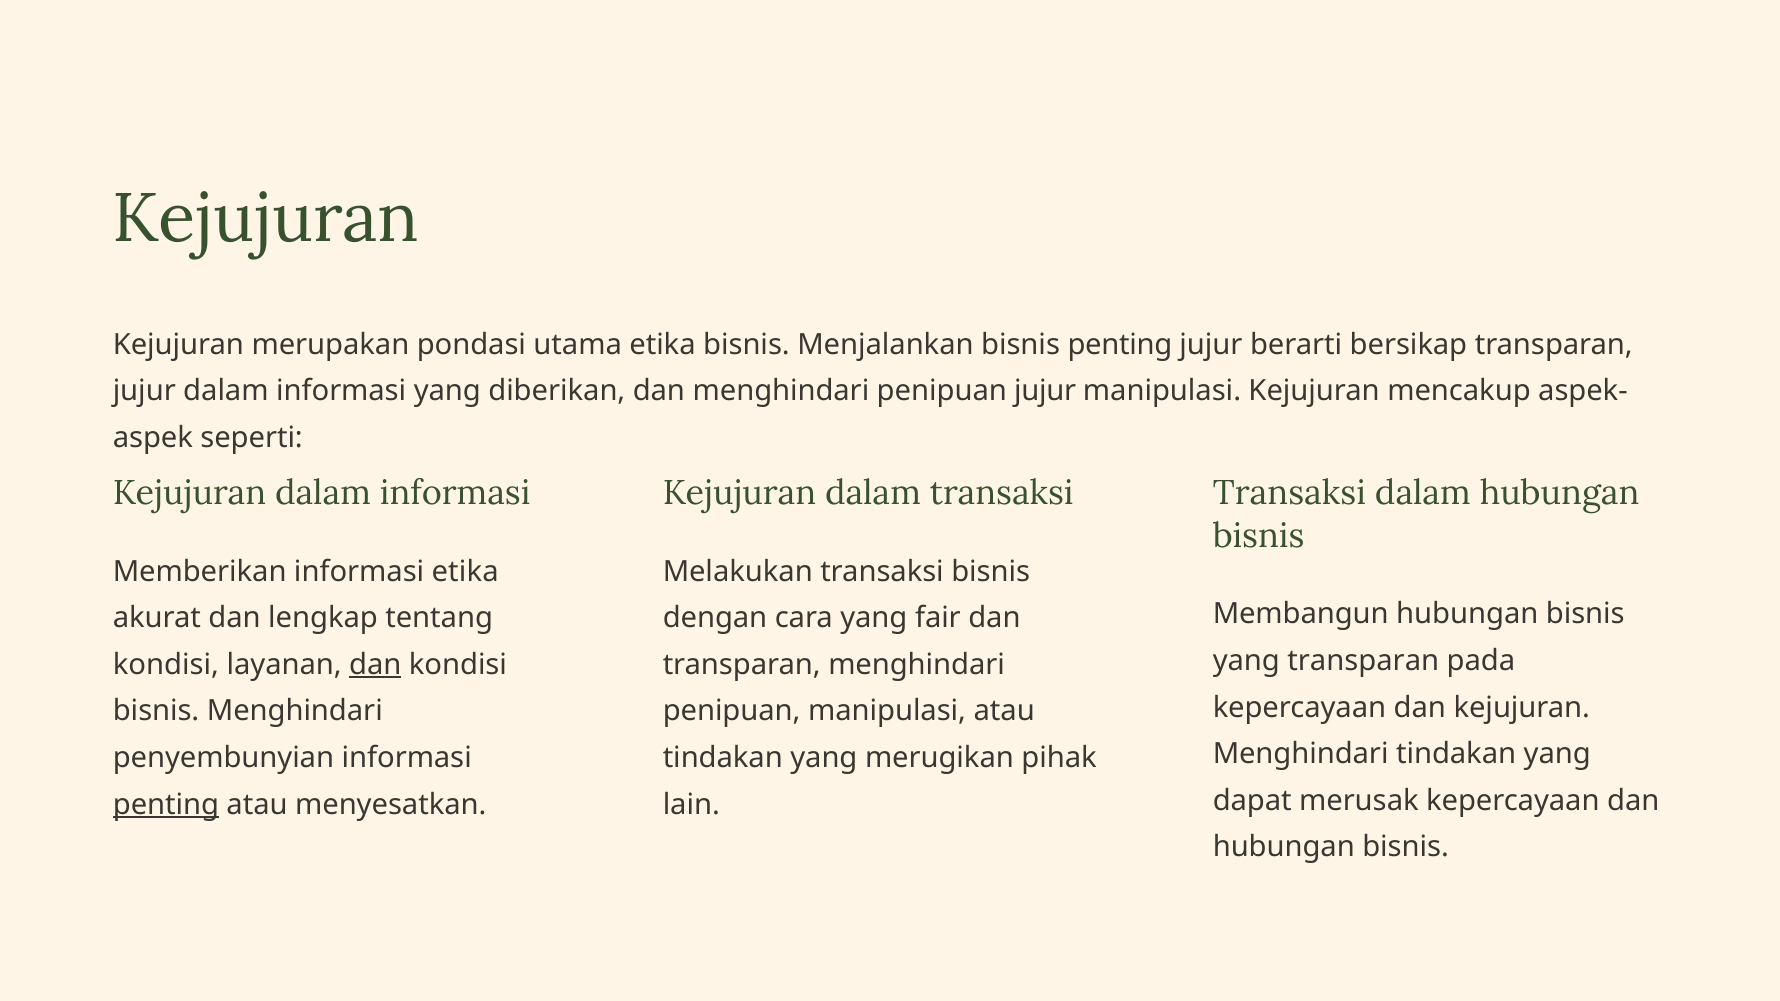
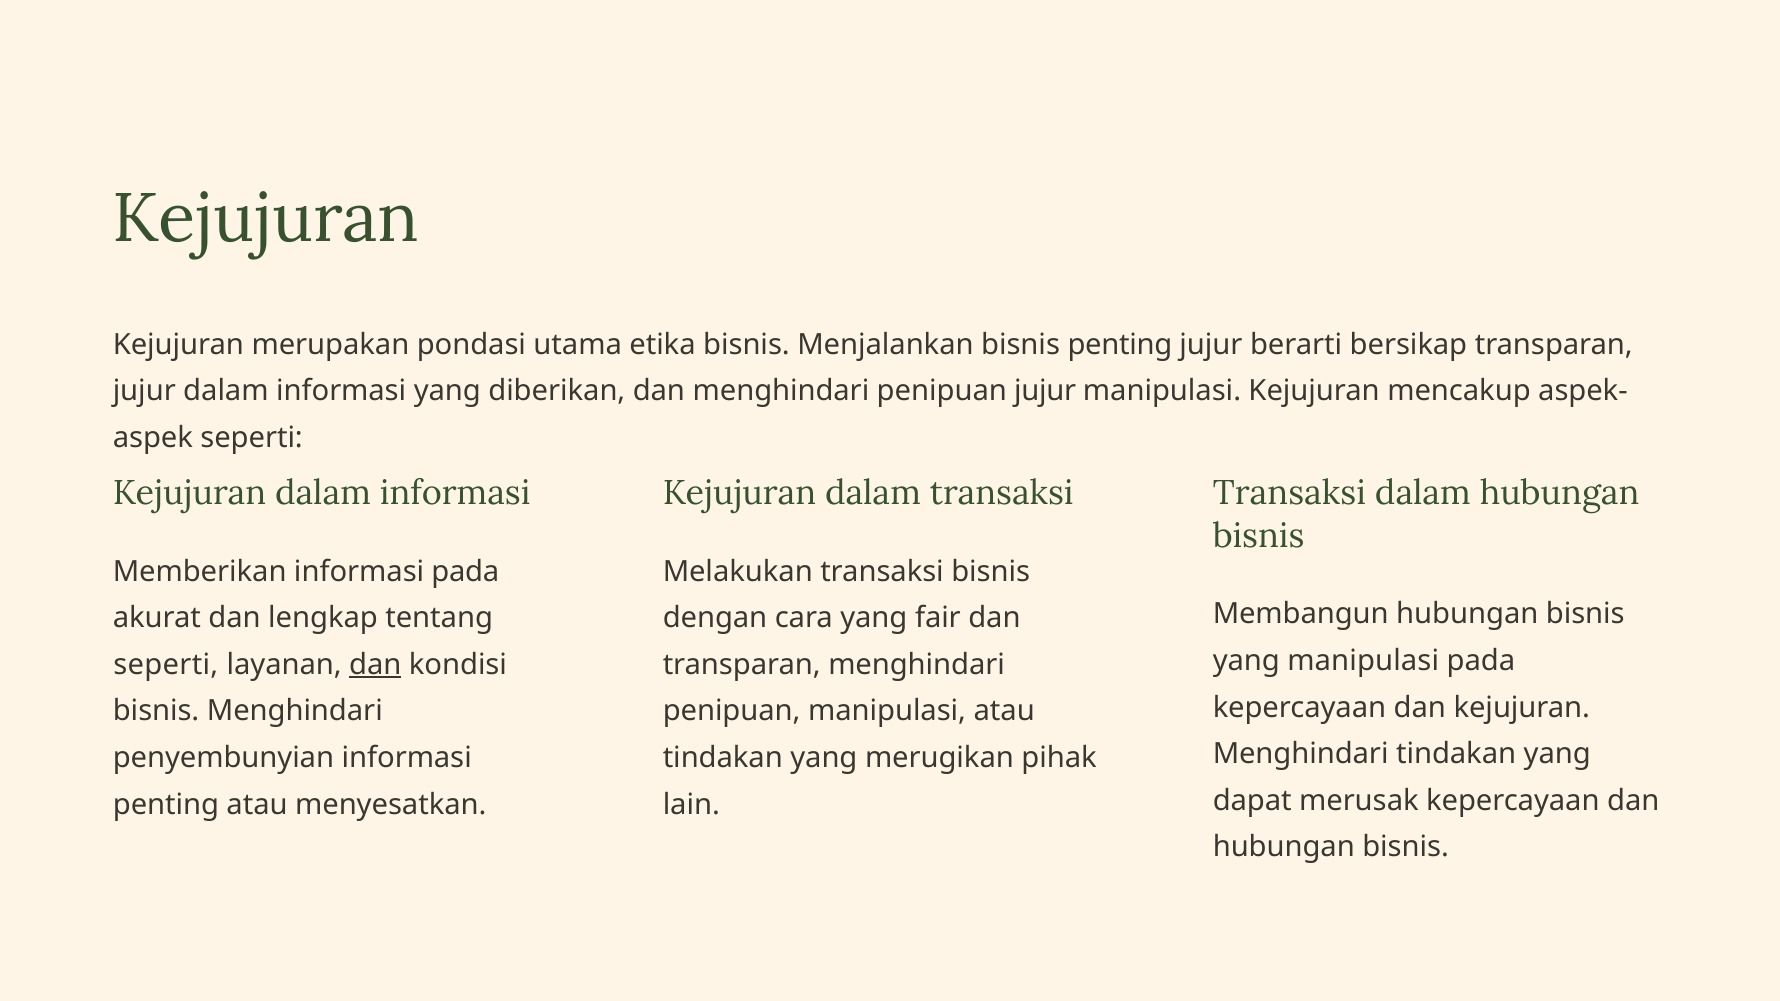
informasi etika: etika -> pada (465, 572)
yang transparan: transparan -> manipulasi (1363, 661)
kondisi: kondisi -> seperti (166, 665)
penting underline: present -> none (166, 805)
